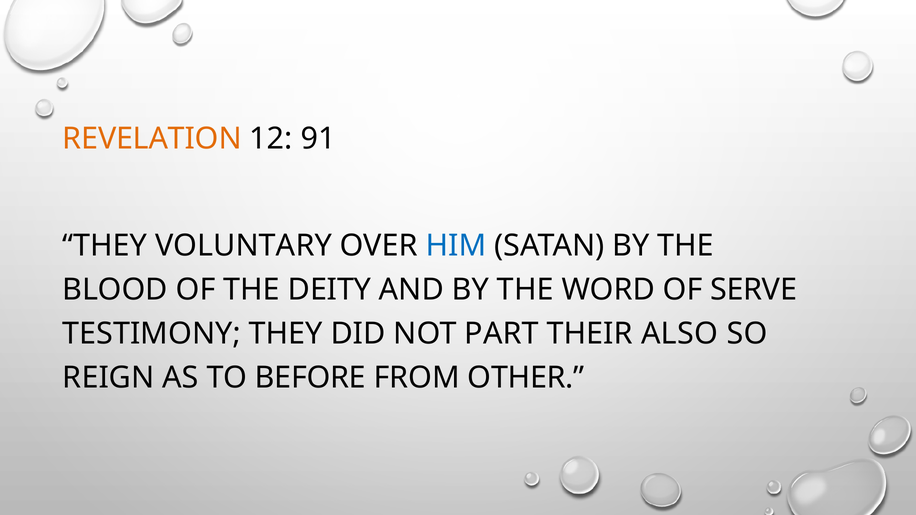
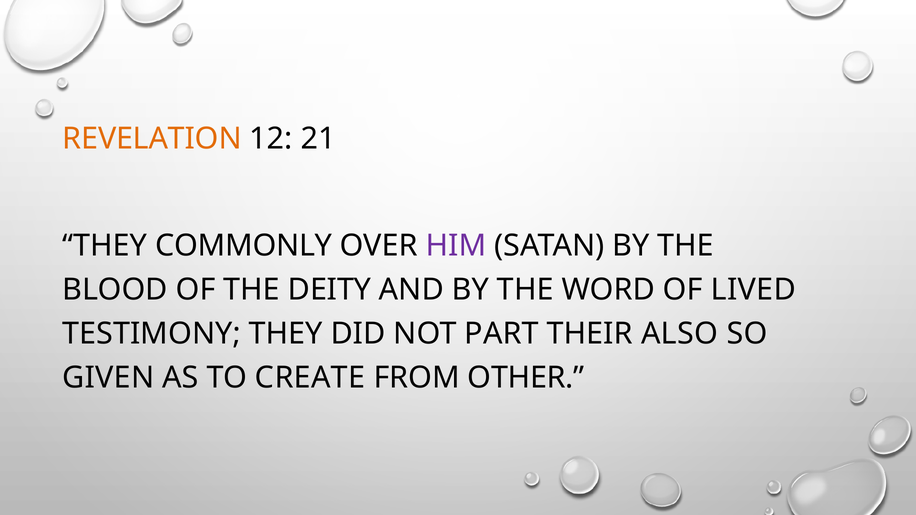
91: 91 -> 21 (318, 139)
VOLUNTARY: VOLUNTARY -> COMMONLY (244, 246)
HIM colour: blue -> purple (456, 246)
SERVE: SERVE -> LIVED (753, 290)
REIGN: REIGN -> GIVEN (108, 378)
BEFORE: BEFORE -> CREATE (310, 378)
